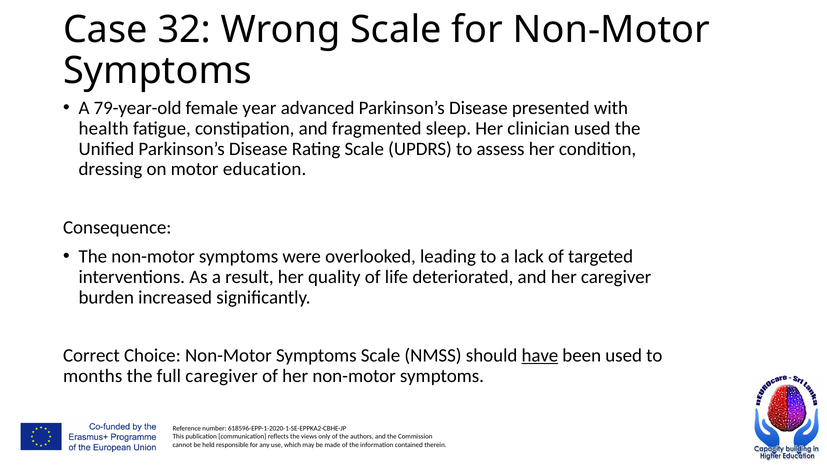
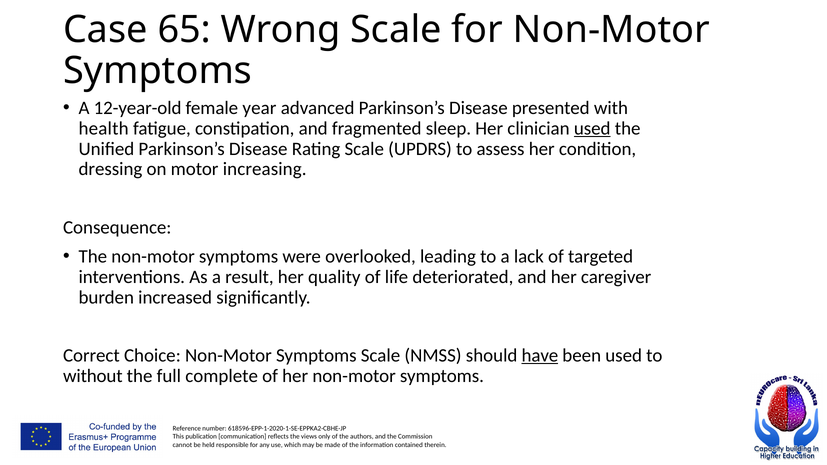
32: 32 -> 65 (184, 30)
79-year-old: 79-year-old -> 12-year-old (138, 108)
used underline: none -> present (592, 128)
education: education -> increasing (265, 169)
months: months -> without (93, 376)
full caregiver: caregiver -> complete (222, 376)
